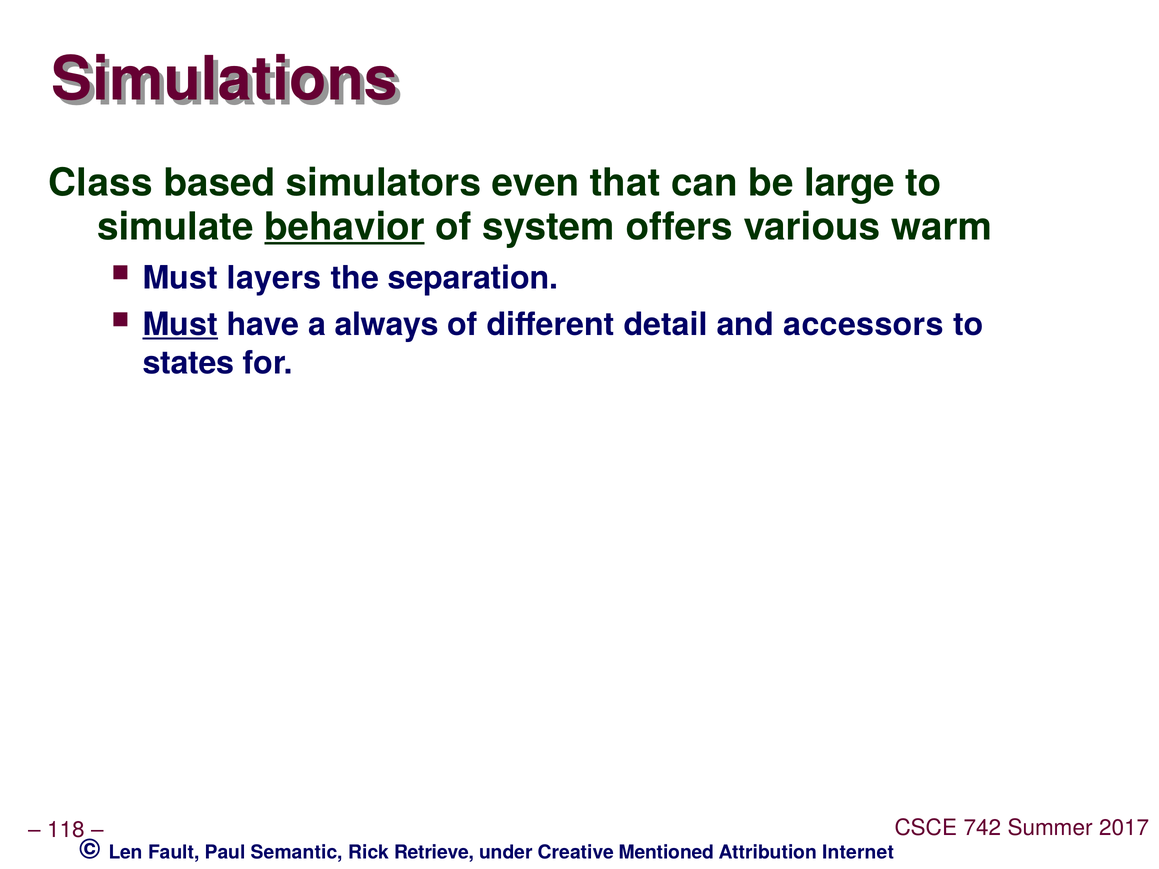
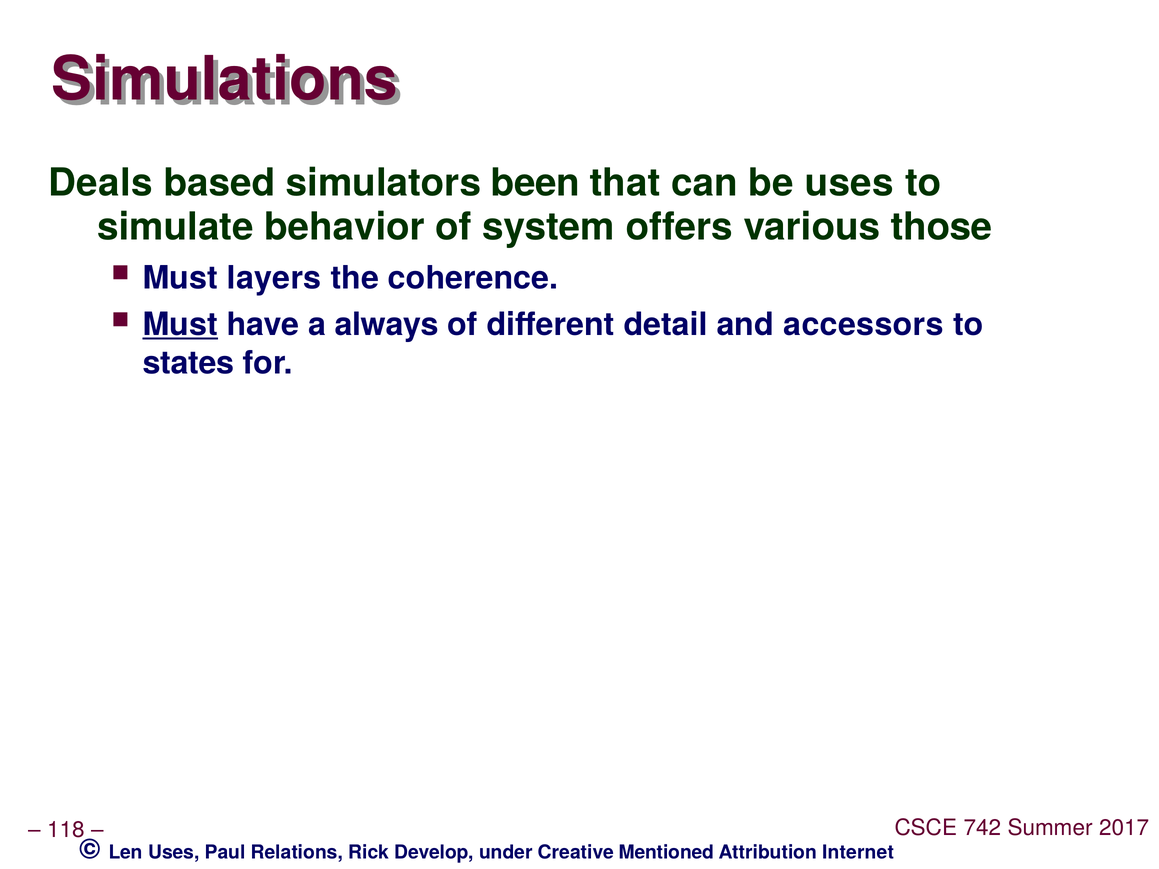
Class: Class -> Deals (100, 183)
even: even -> been (535, 183)
be large: large -> uses (849, 183)
behavior underline: present -> none (345, 227)
warm: warm -> those (942, 227)
separation: separation -> coherence (473, 278)
Len Fault: Fault -> Uses (174, 852)
Semantic: Semantic -> Relations (297, 852)
Retrieve: Retrieve -> Develop (434, 852)
